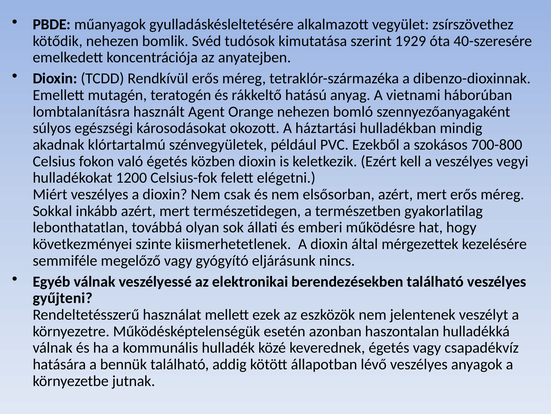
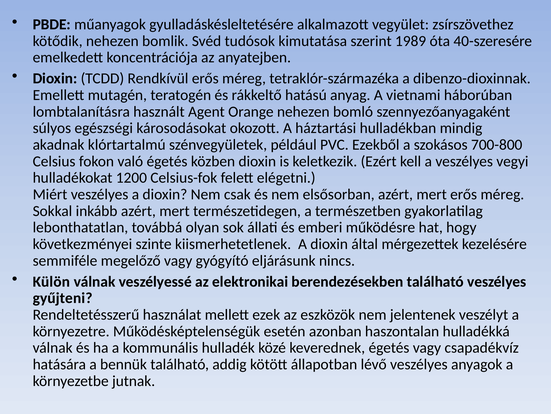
1929: 1929 -> 1989 (411, 41)
Egyéb: Egyéb -> Külön (51, 281)
